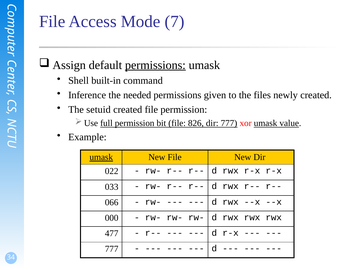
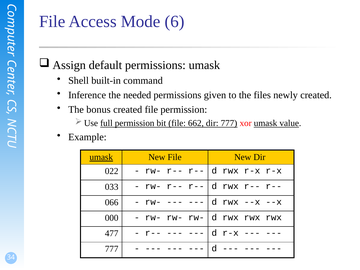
7: 7 -> 6 (175, 22)
permissions underline: present -> none (155, 65)
setuid: setuid -> bonus (98, 110)
826: 826 -> 662 (196, 123)
